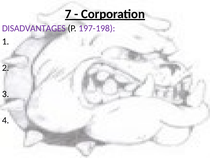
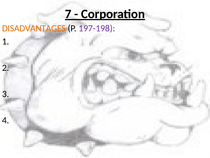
DISADVANTAGES colour: purple -> orange (34, 28)
